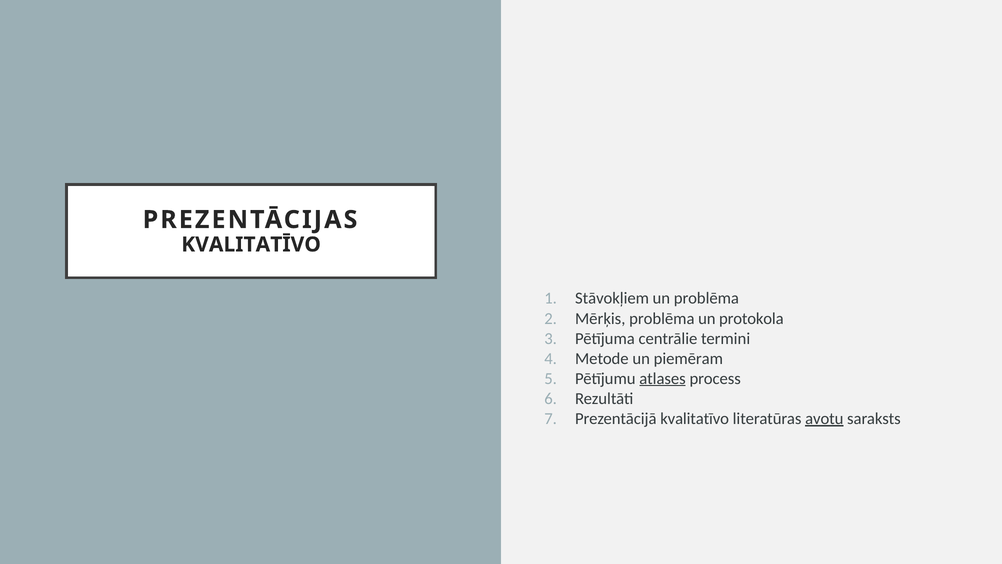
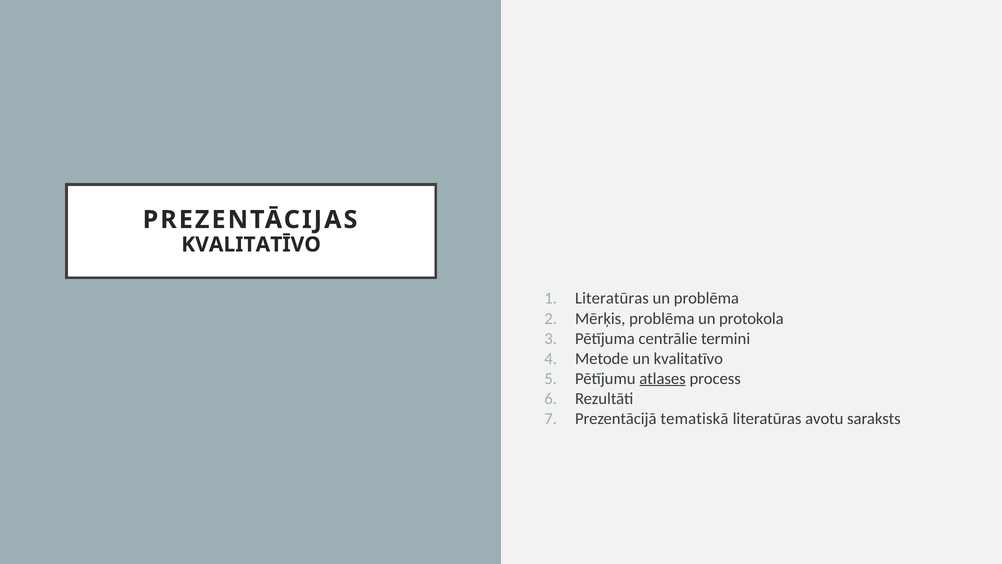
Stāvokļiem: Stāvokļiem -> Literatūras (612, 298)
un piemēram: piemēram -> kvalitatīvo (688, 358)
Prezentācijā kvalitatīvo: kvalitatīvo -> tematiskā (694, 418)
avotu underline: present -> none (824, 418)
